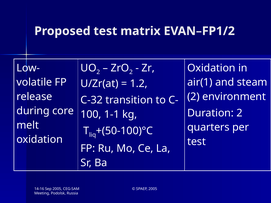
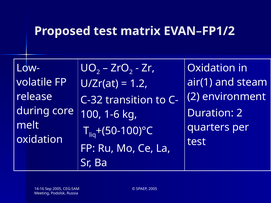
1-1: 1-1 -> 1-6 (112, 114)
